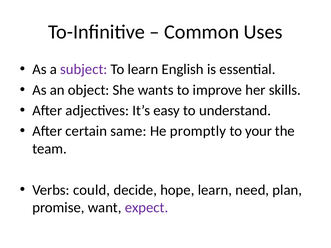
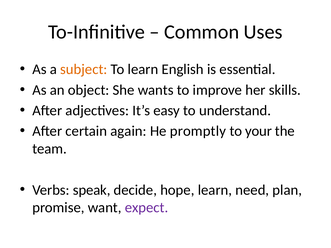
subject colour: purple -> orange (84, 69)
same: same -> again (129, 131)
could: could -> speak (92, 190)
